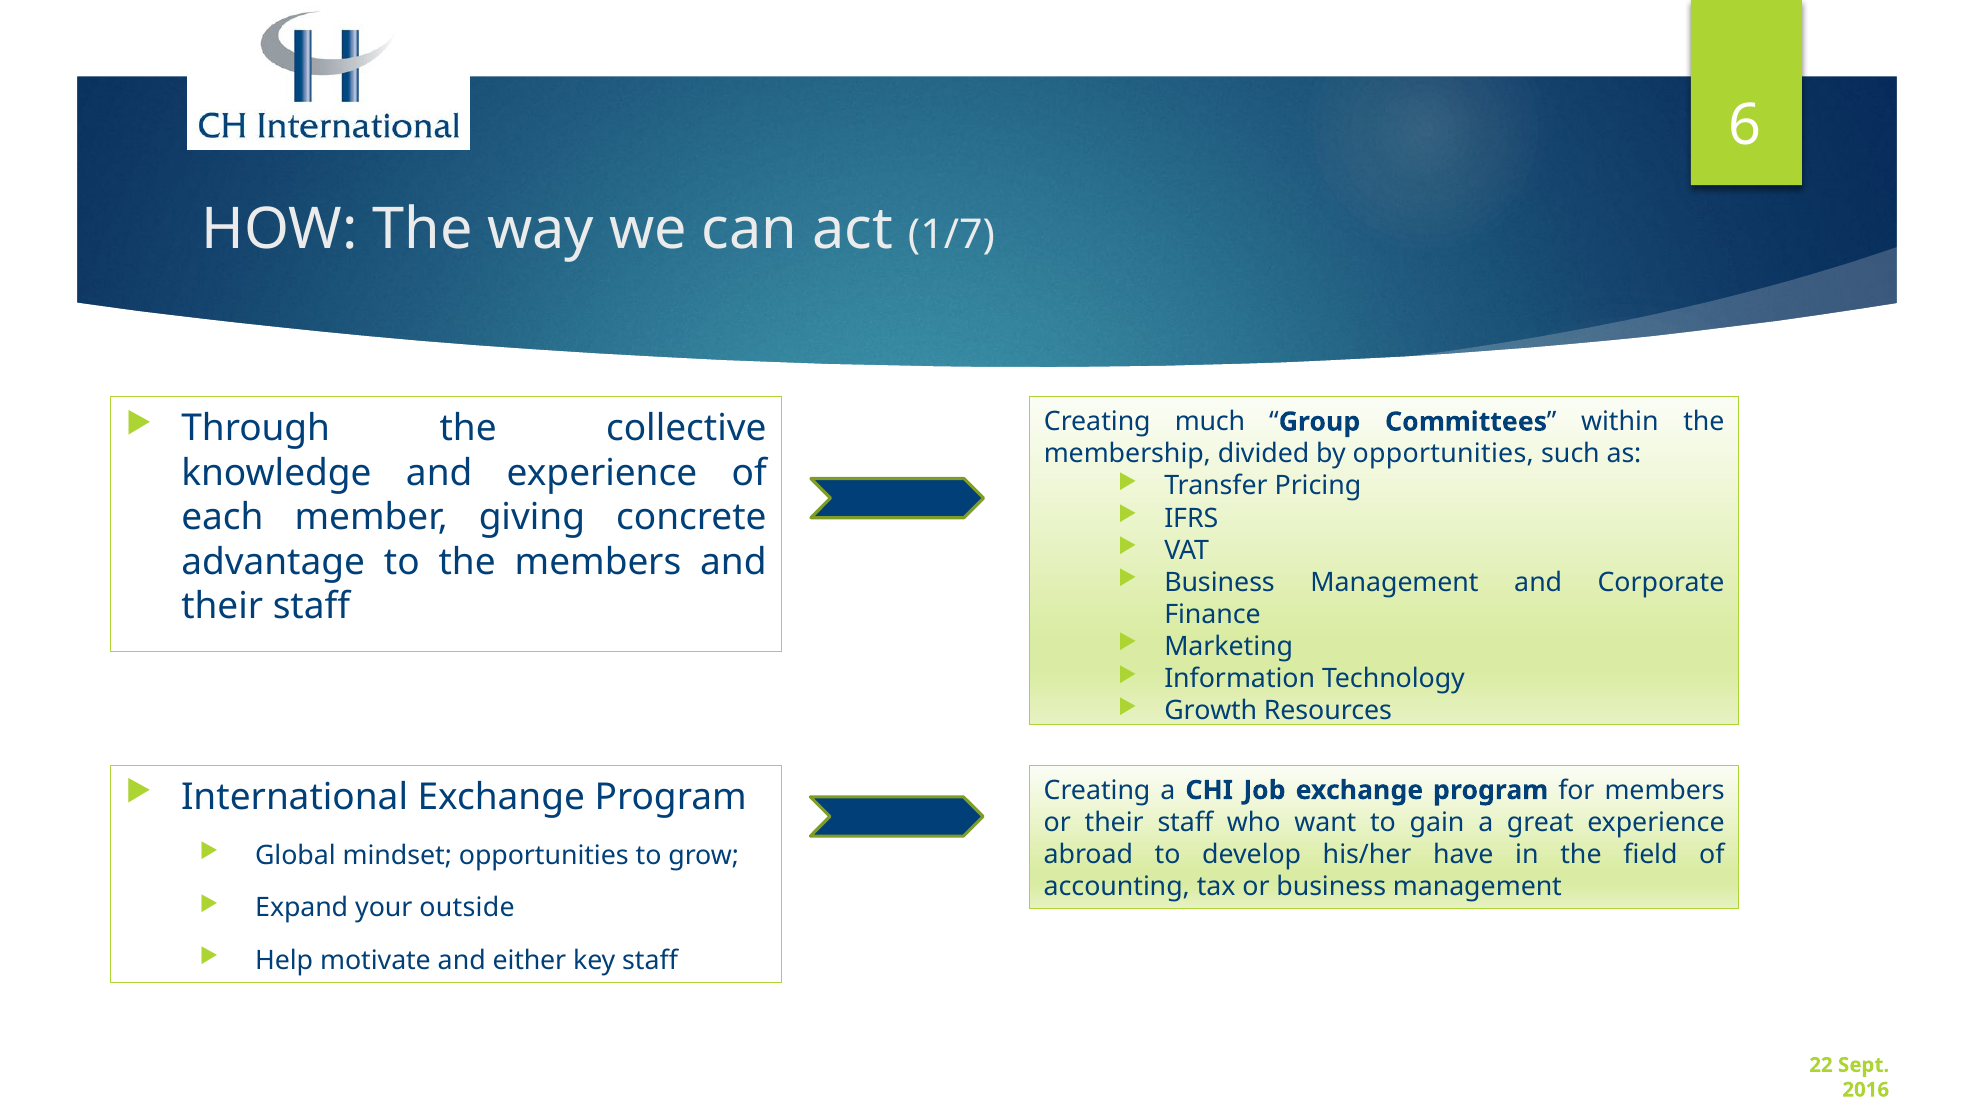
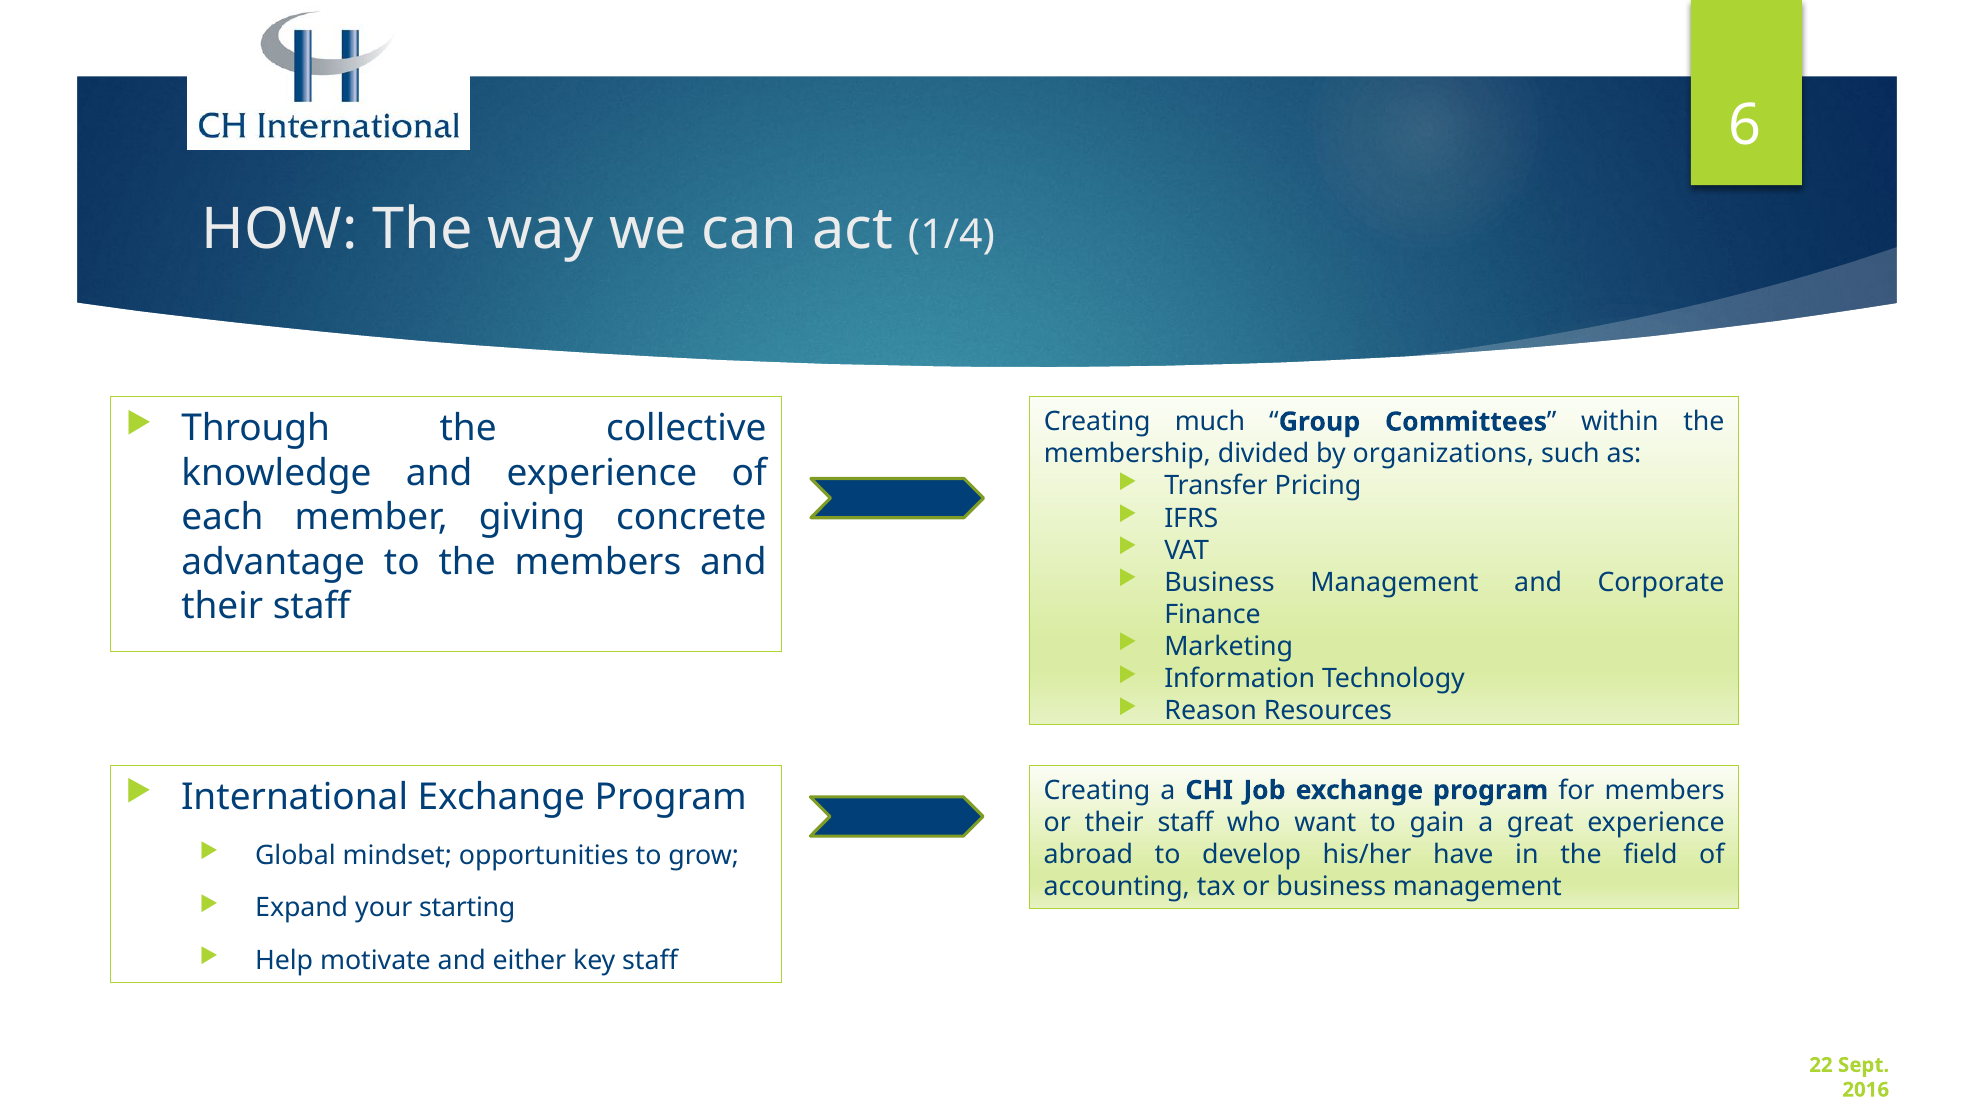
1/7: 1/7 -> 1/4 (952, 235)
by opportunities: opportunities -> organizations (1443, 454)
Growth: Growth -> Reason (1211, 711)
outside: outside -> starting (467, 908)
